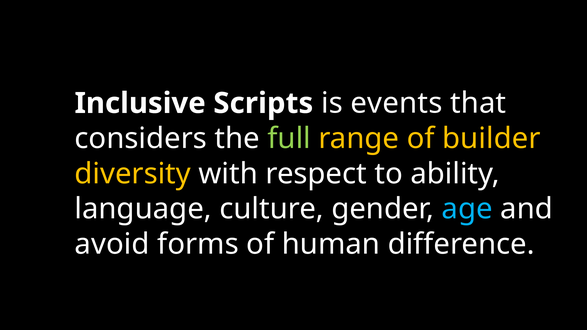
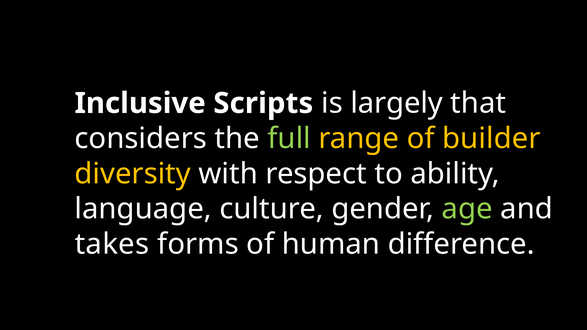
events: events -> largely (397, 103)
age colour: light blue -> light green (467, 209)
avoid: avoid -> takes (112, 244)
